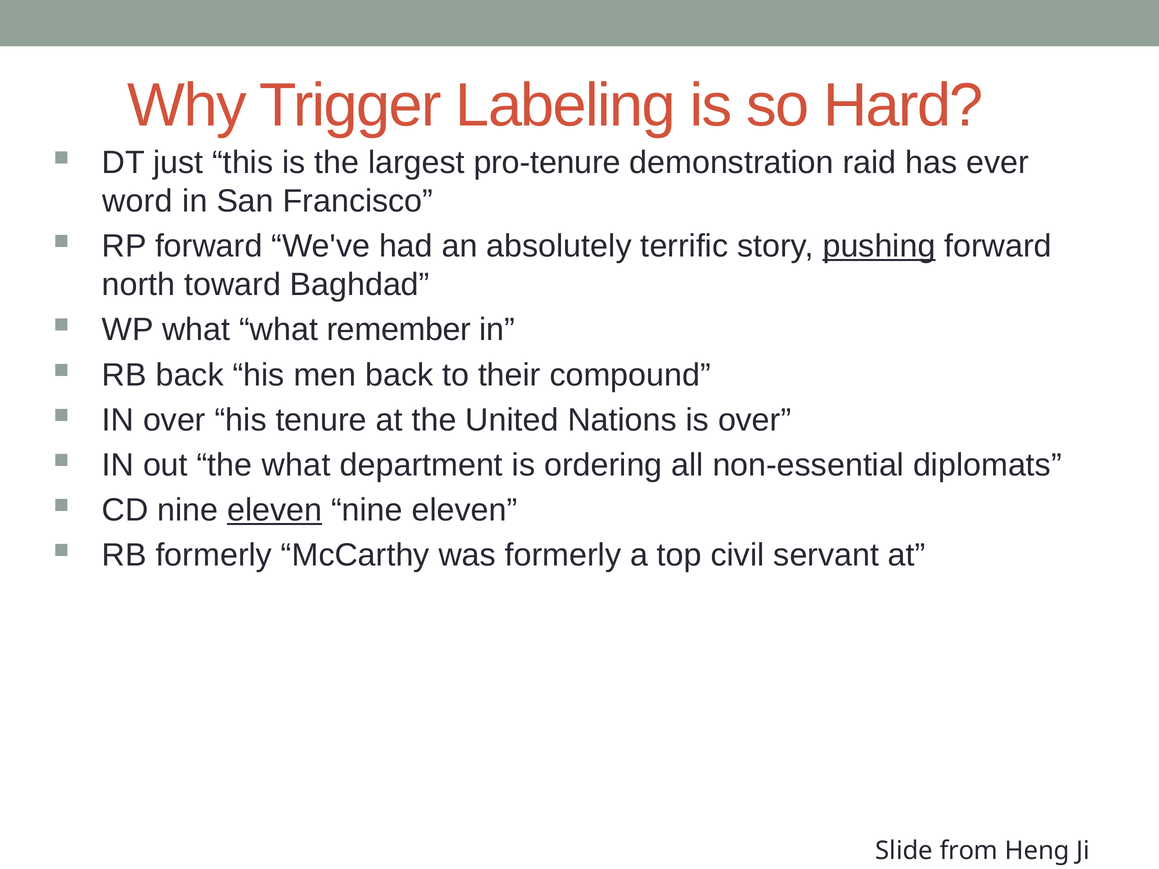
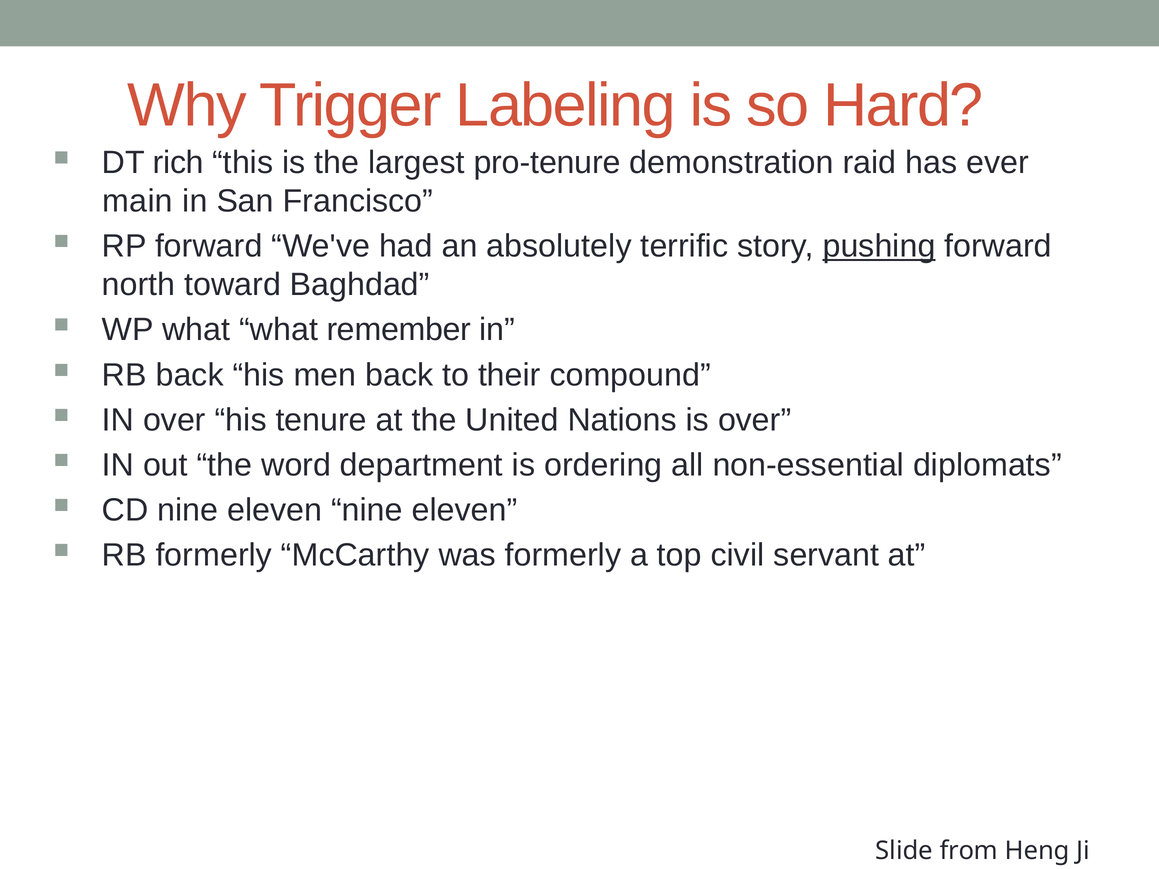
just: just -> rich (178, 162)
word: word -> main (138, 201)
the what: what -> word (296, 465)
eleven underline: present -> none (275, 510)
